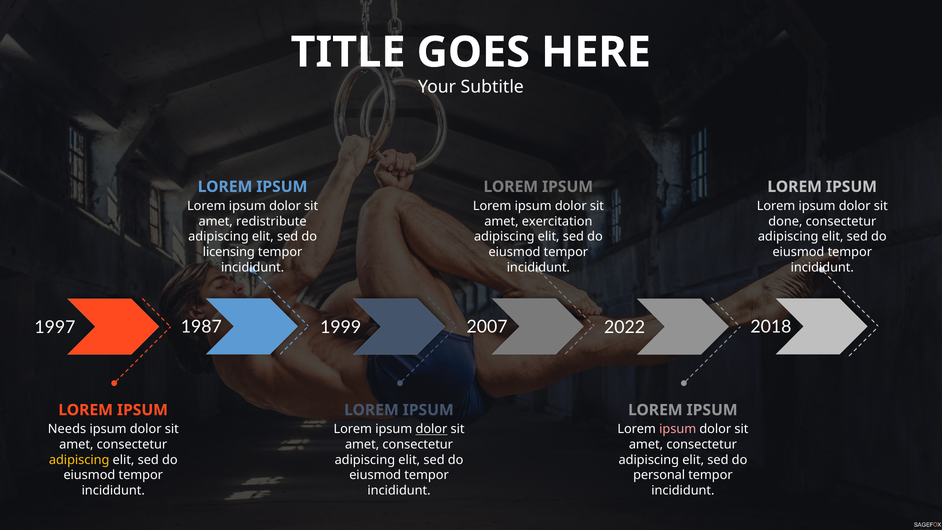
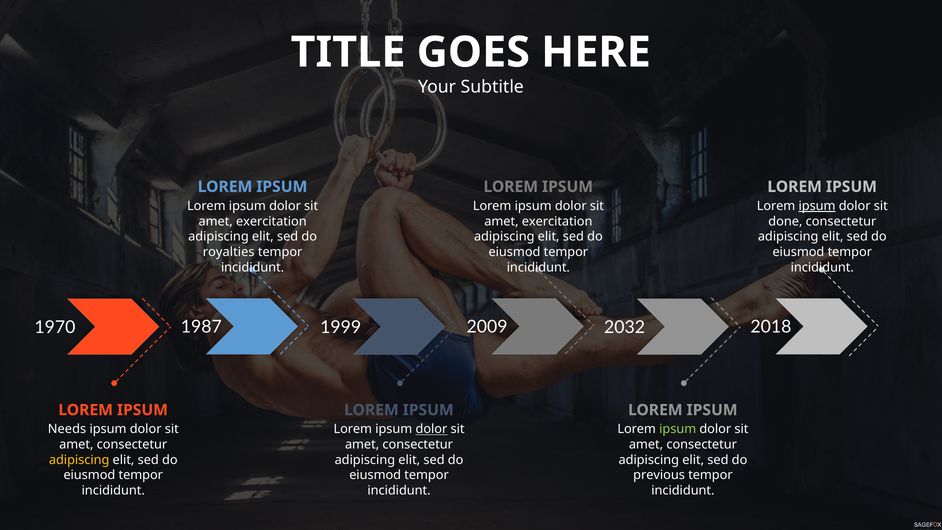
ipsum underline: none -> present (817, 206)
redistribute: redistribute -> exercitation (271, 221)
licensing: licensing -> royalties (229, 252)
1997: 1997 -> 1970 (55, 328)
2007: 2007 -> 2009 (487, 327)
2022: 2022 -> 2032 (625, 328)
ipsum colour: pink -> light green (678, 429)
personal: personal -> previous (659, 475)
